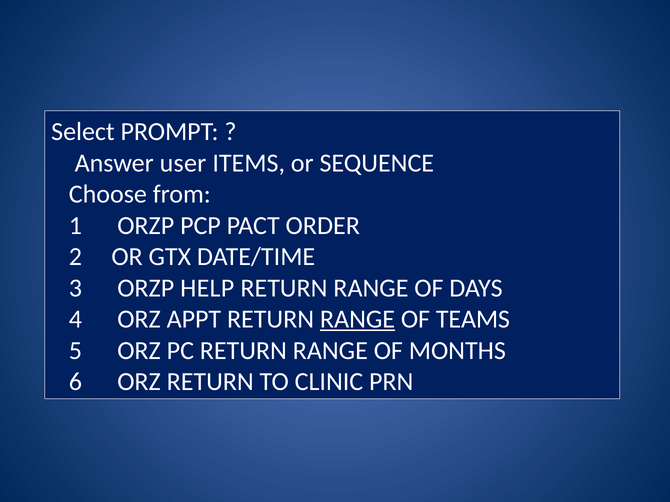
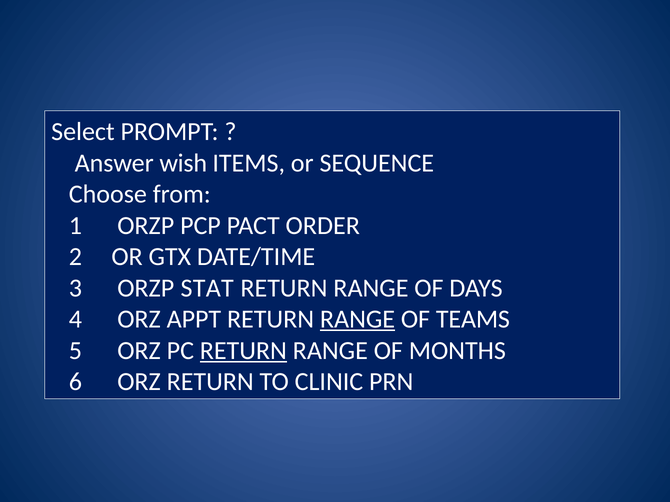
user: user -> wish (183, 163)
HELP: HELP -> STAT (207, 288)
RETURN underline: none -> present (243, 351)
